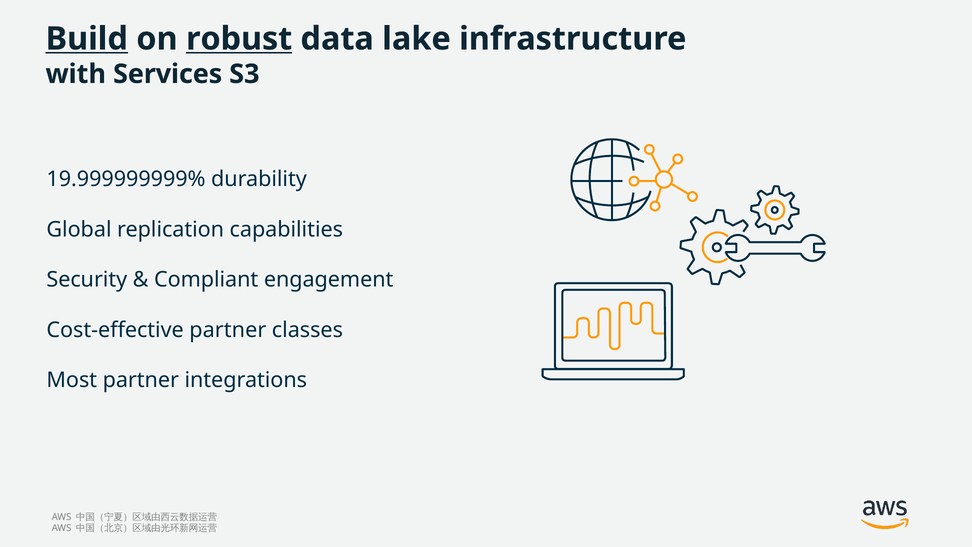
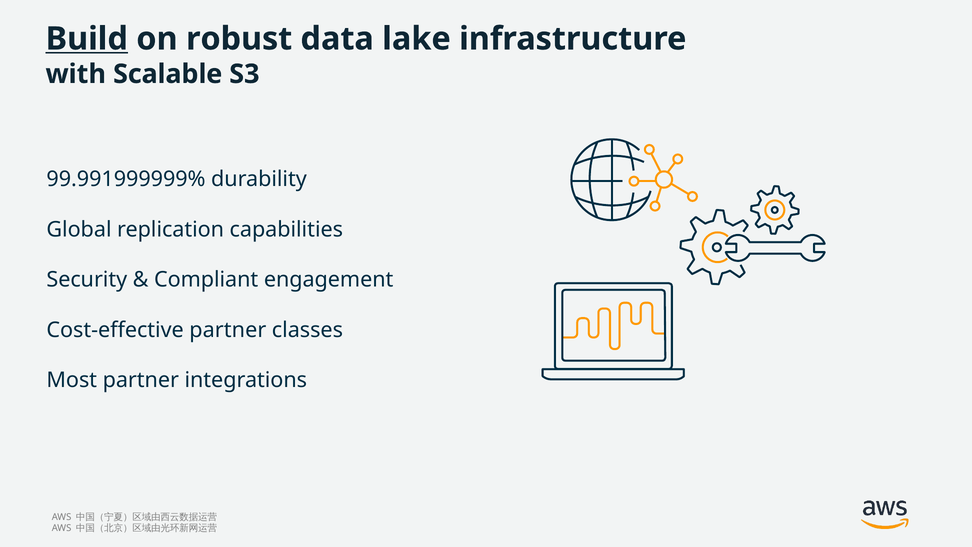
robust underline: present -> none (239, 39)
Services: Services -> Scalable (168, 74)
19.999999999%: 19.999999999% -> 99.991999999% (126, 179)
